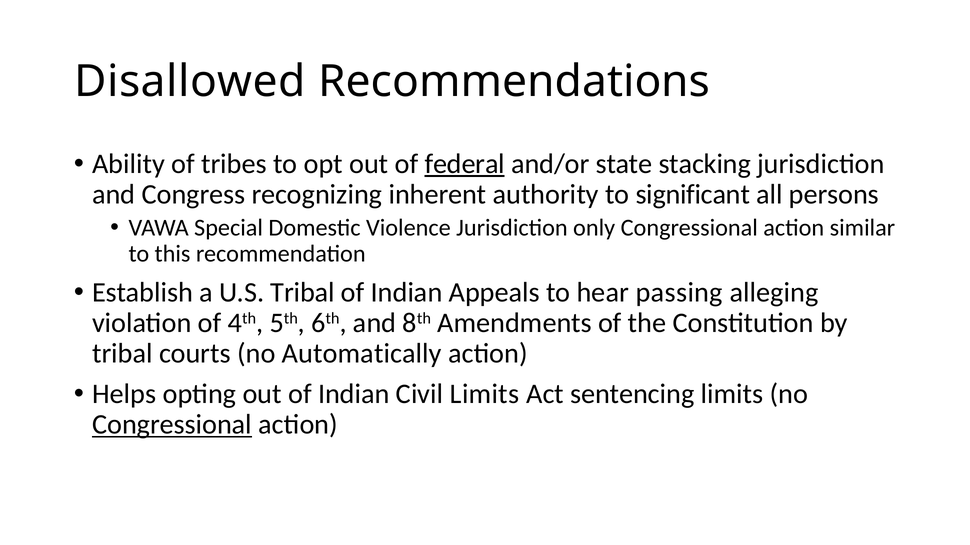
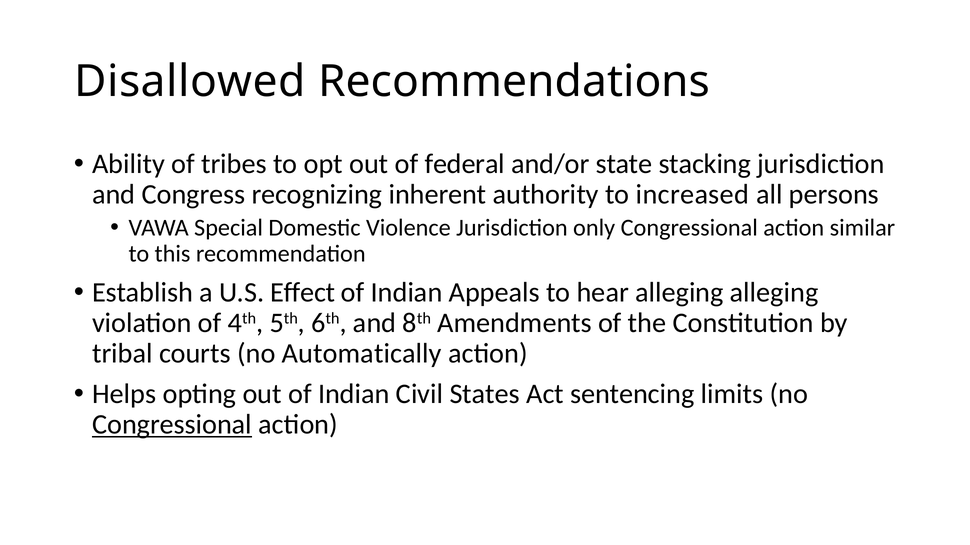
federal underline: present -> none (465, 164)
significant: significant -> increased (692, 195)
U.S Tribal: Tribal -> Effect (303, 293)
hear passing: passing -> alleging (679, 293)
Civil Limits: Limits -> States (485, 394)
